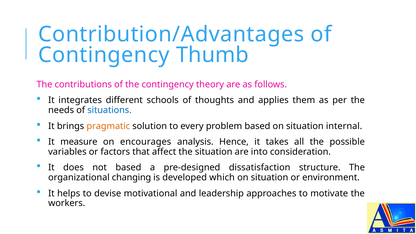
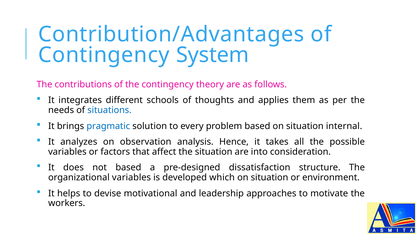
Thumb: Thumb -> System (213, 55)
pragmatic colour: orange -> blue (108, 126)
measure: measure -> analyzes (79, 142)
encourages: encourages -> observation (146, 142)
organizational changing: changing -> variables (131, 177)
